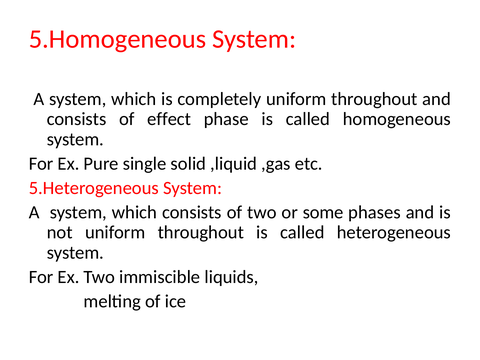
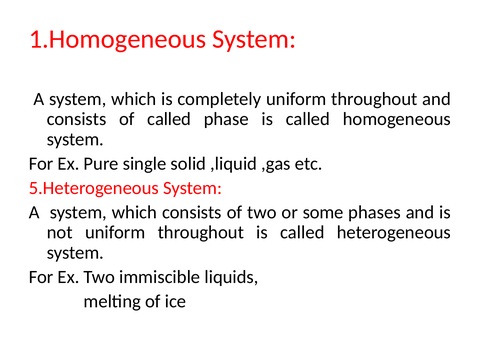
5.Homogeneous: 5.Homogeneous -> 1.Homogeneous (117, 39)
of effect: effect -> called (169, 119)
